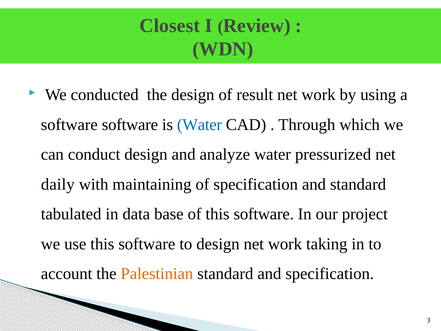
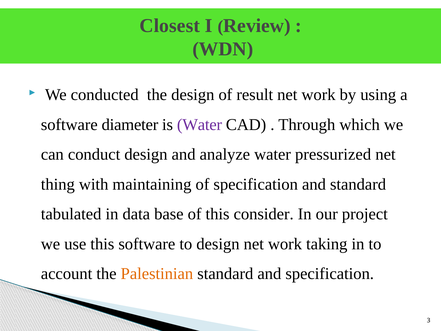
software software: software -> diameter (130, 125)
Water colour: blue -> purple (200, 125)
daily: daily -> thing (58, 184)
of this software: software -> consider (264, 214)
